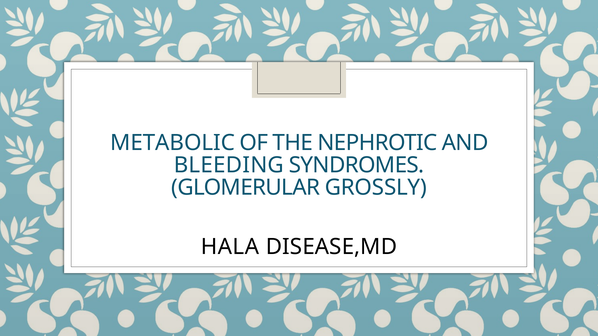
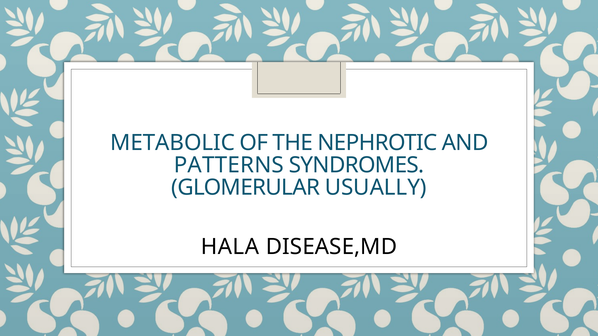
BLEEDING: BLEEDING -> PATTERNS (229, 165)
GROSSLY: GROSSLY -> USUALLY (376, 188)
